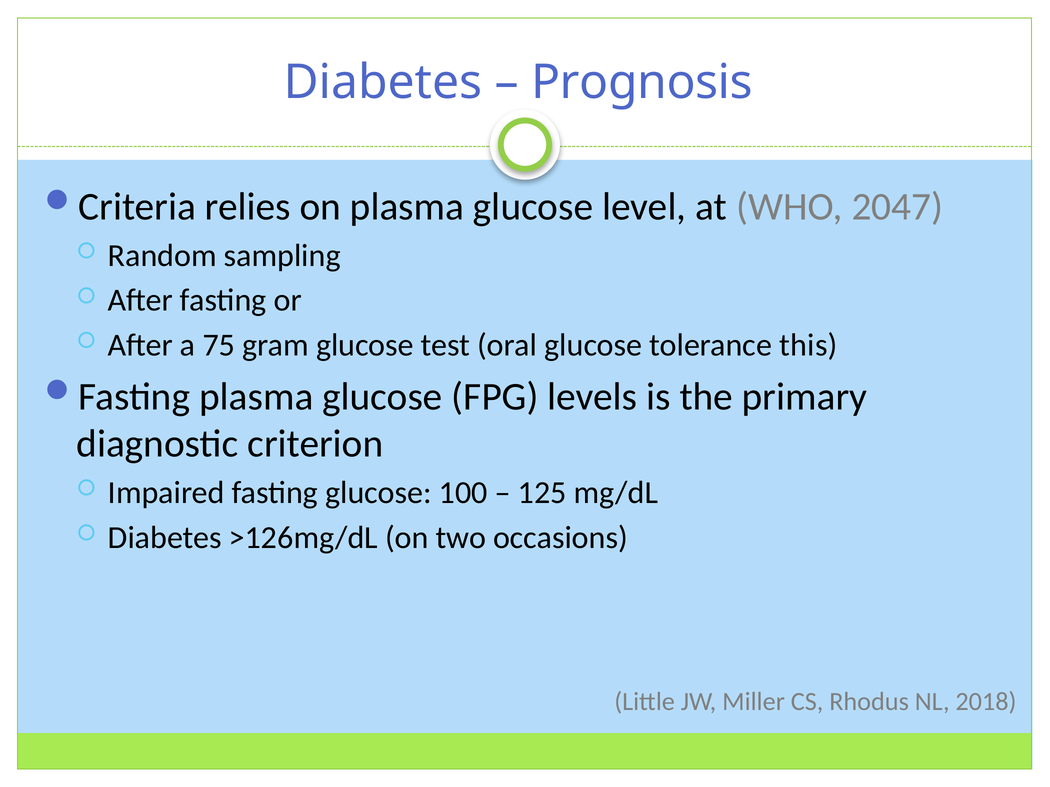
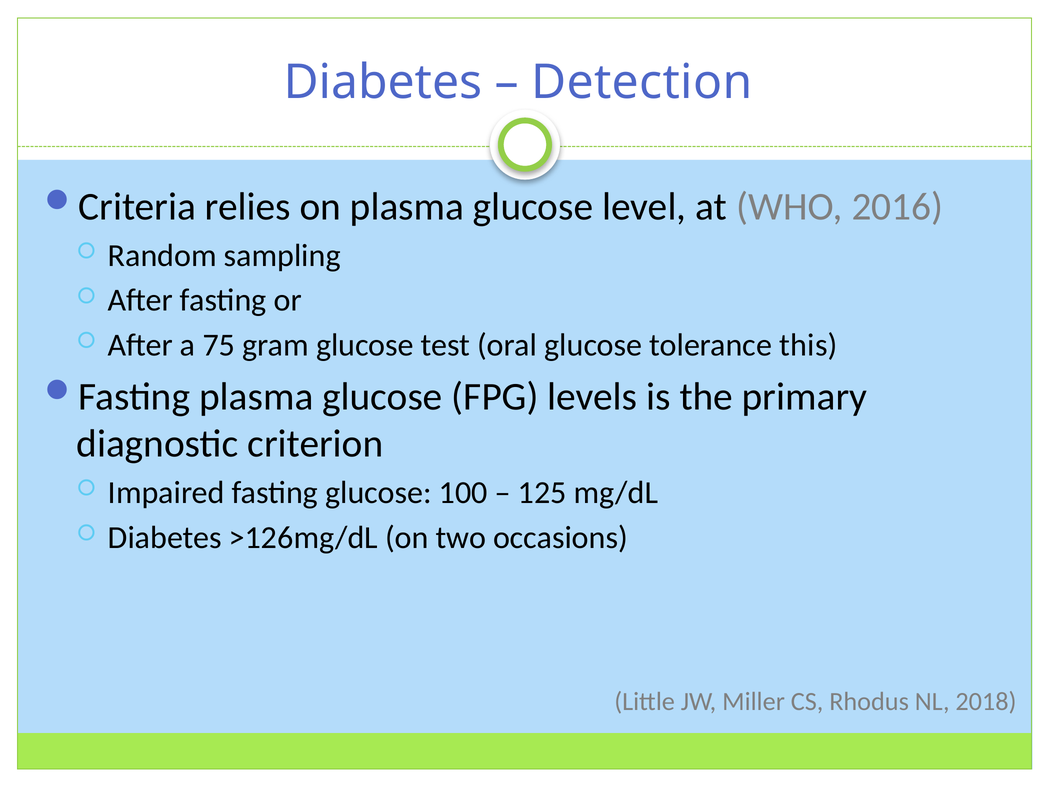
Prognosis: Prognosis -> Detection (642, 83)
2047: 2047 -> 2016 (897, 207)
